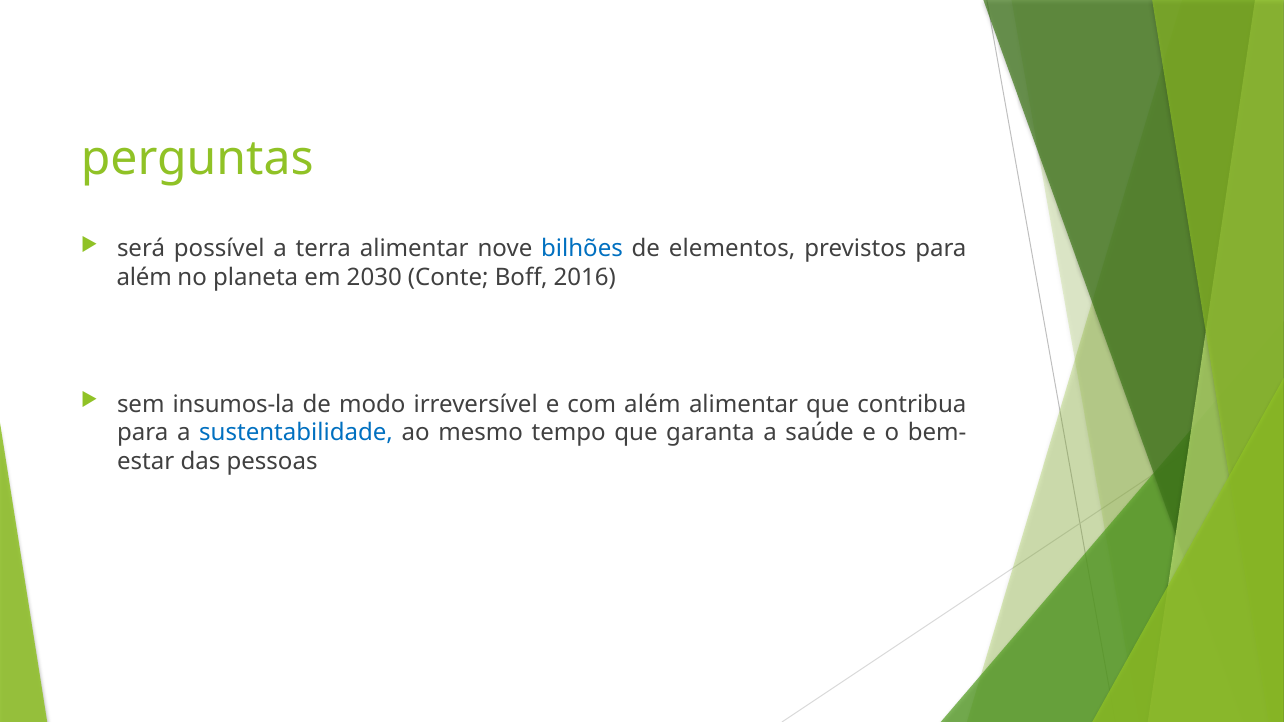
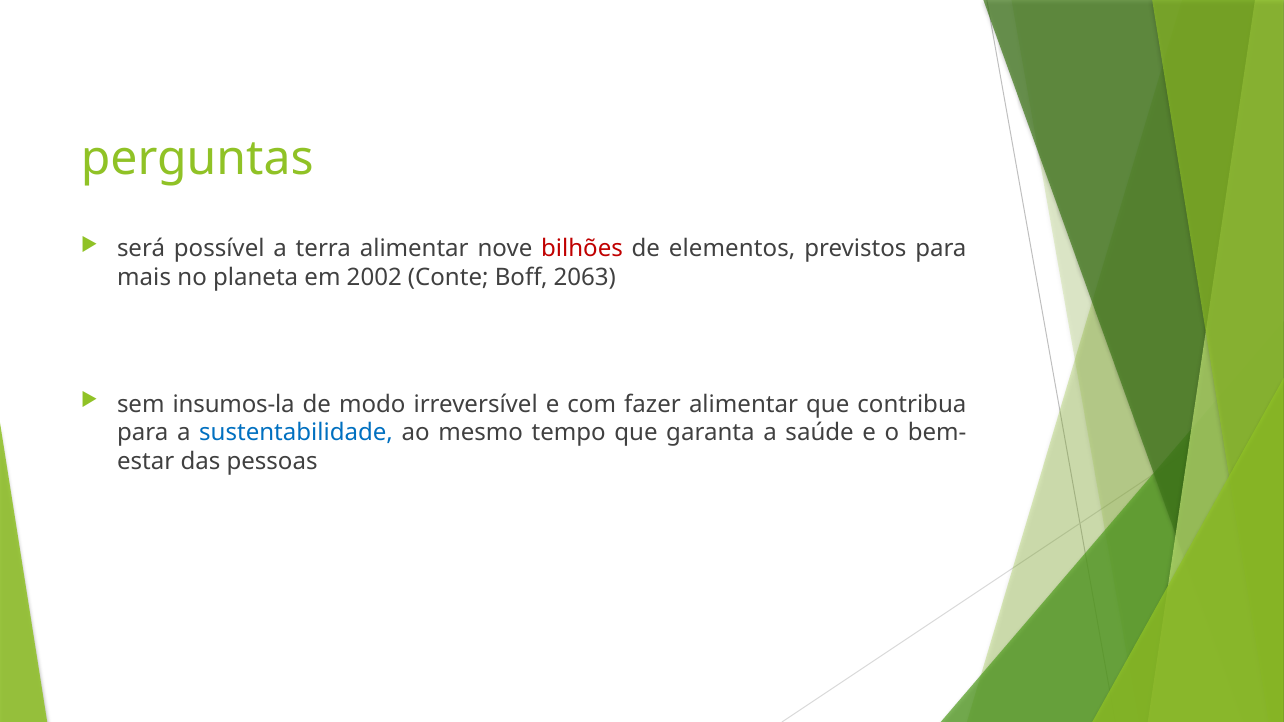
bilhões colour: blue -> red (582, 248)
além: além -> mais (144, 277)
2030: 2030 -> 2002 (374, 277)
2016: 2016 -> 2063 (585, 277)
com além: além -> fazer (653, 404)
